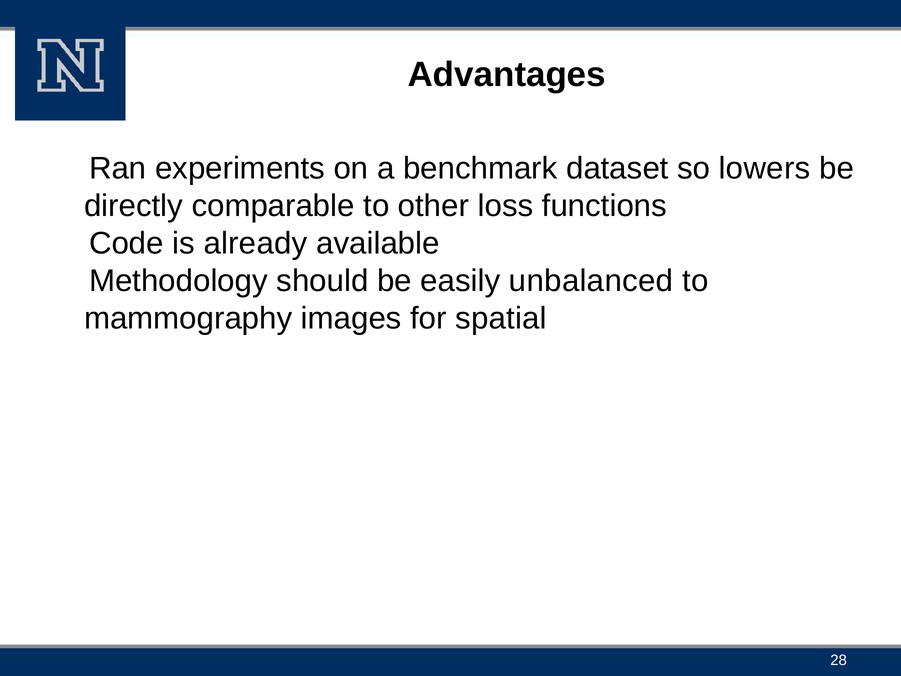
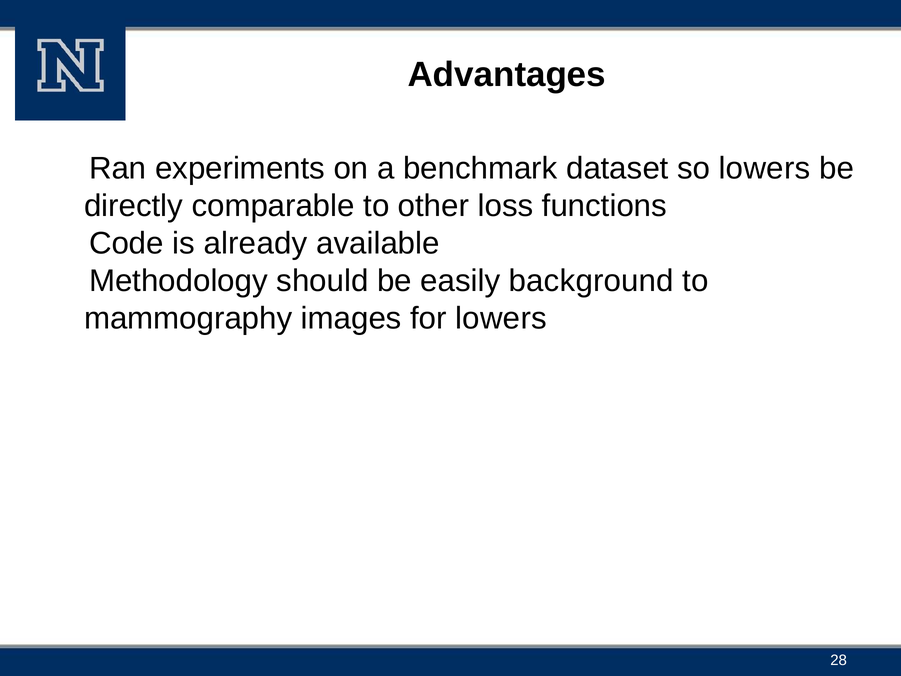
unbalanced: unbalanced -> background (591, 281)
for spatial: spatial -> lowers (501, 318)
